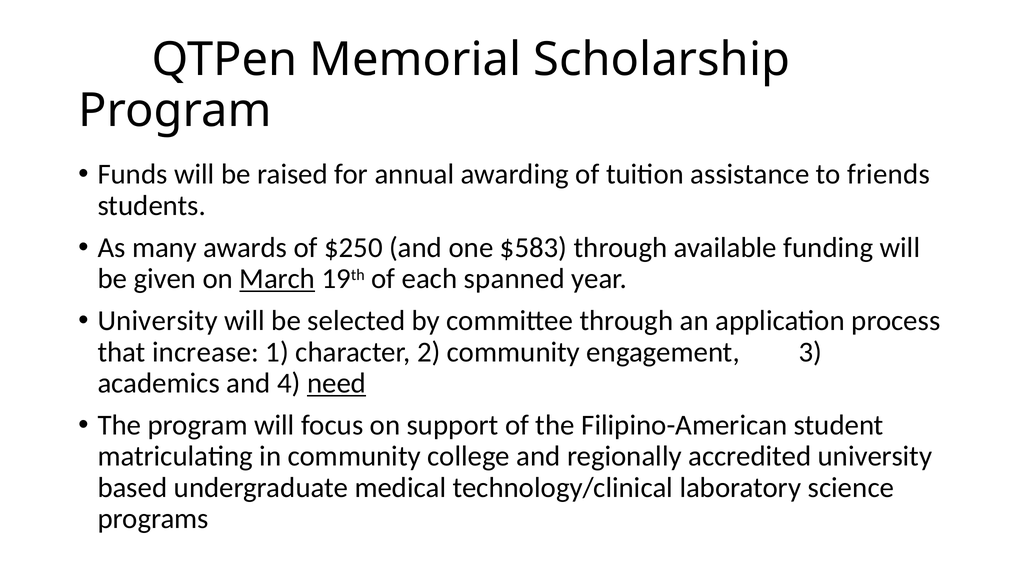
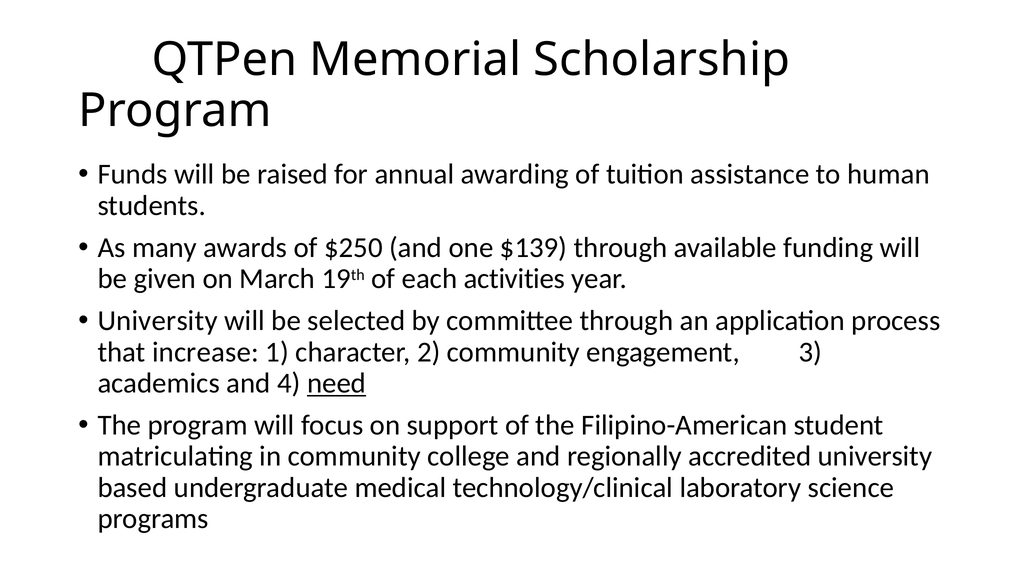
friends: friends -> human (888, 174)
$583: $583 -> $139 (534, 247)
March underline: present -> none (277, 279)
spanned: spanned -> activities (514, 279)
